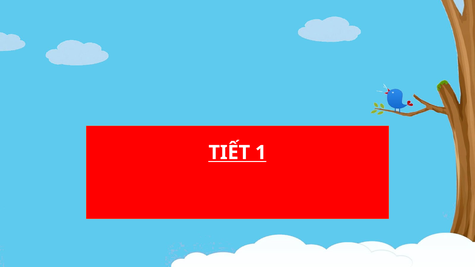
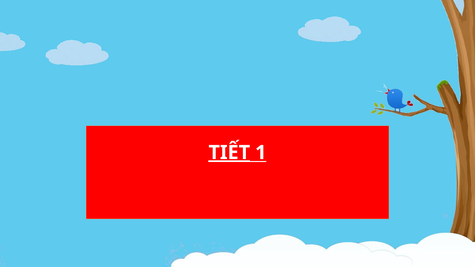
TIẾT underline: none -> present (229, 153)
